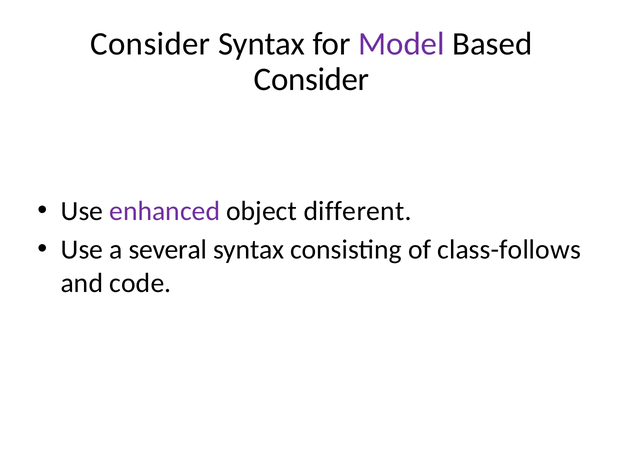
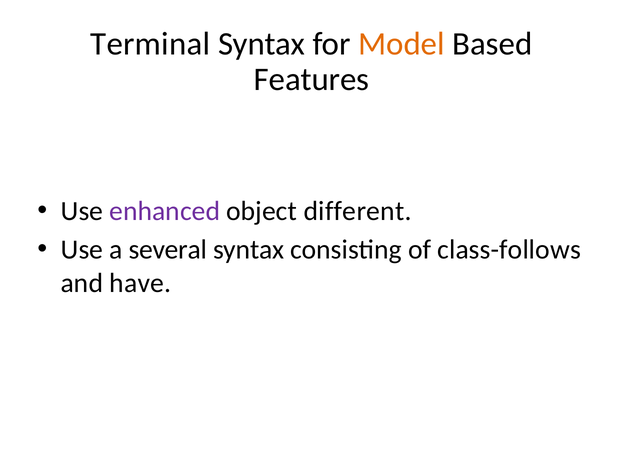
Consider: Consider -> Terminal (150, 44)
Model colour: purple -> orange (401, 44)
Consider: Consider -> Features (311, 80)
code: code -> have (140, 283)
